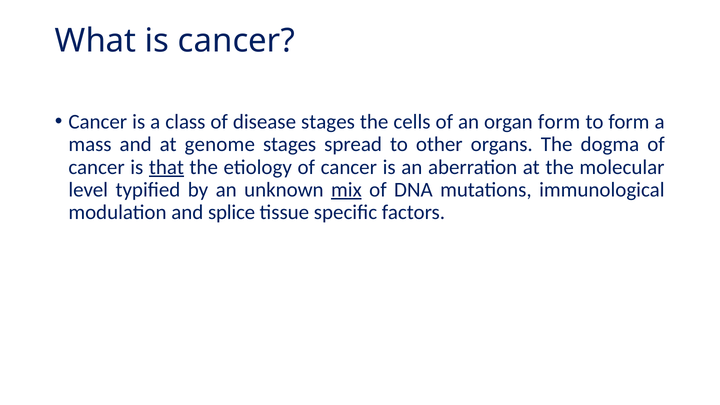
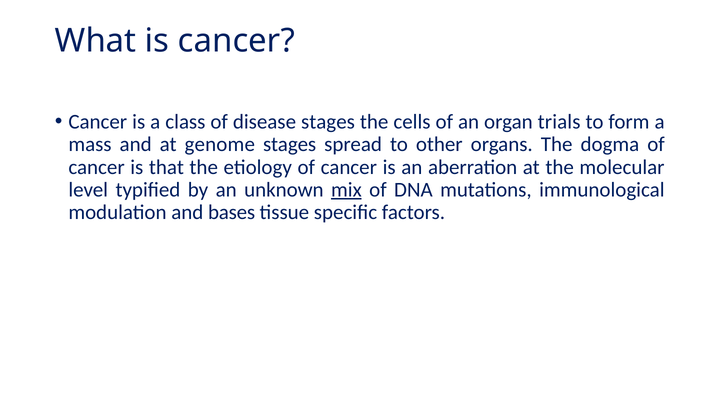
organ form: form -> trials (559, 122)
that underline: present -> none (166, 167)
splice: splice -> bases (232, 212)
